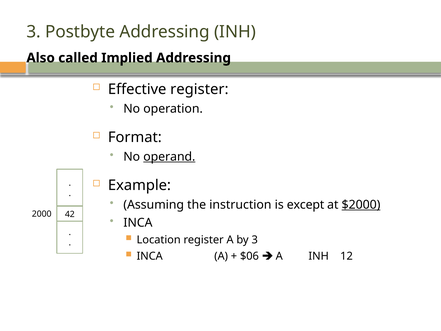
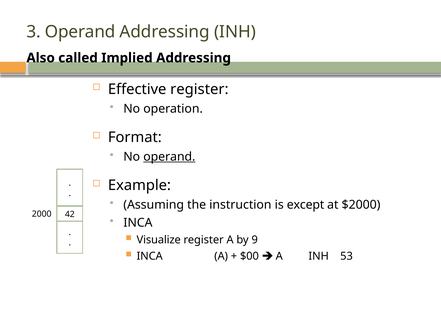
3 Postbyte: Postbyte -> Operand (80, 32)
$2000 underline: present -> none (361, 205)
Location: Location -> Visualize (159, 240)
by 3: 3 -> 9 (255, 240)
$06: $06 -> $00 (249, 256)
12: 12 -> 53 (347, 256)
